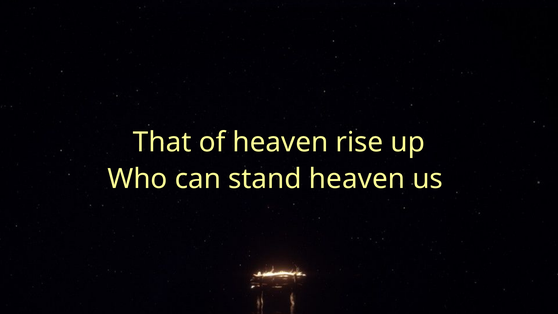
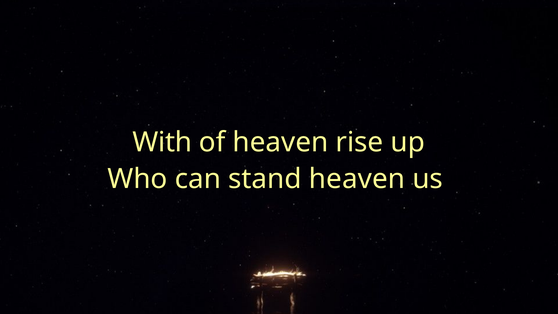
That: That -> With (162, 142)
